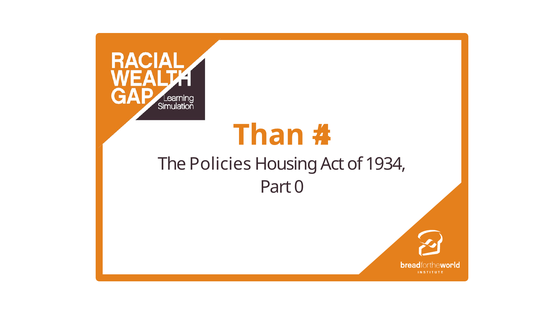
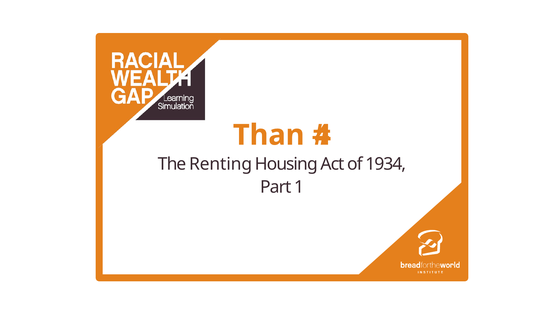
Policies: Policies -> Renting (221, 164)
0: 0 -> 1 (299, 187)
